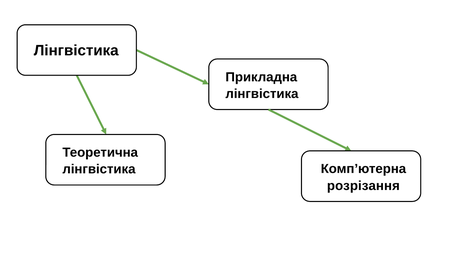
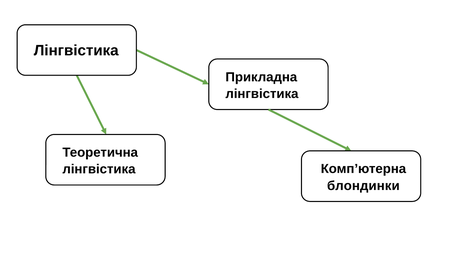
розрізання: розрізання -> блондинки (363, 186)
